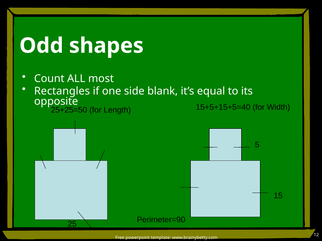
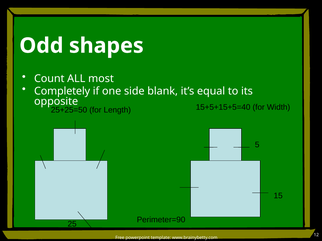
Rectangles: Rectangles -> Completely (62, 91)
